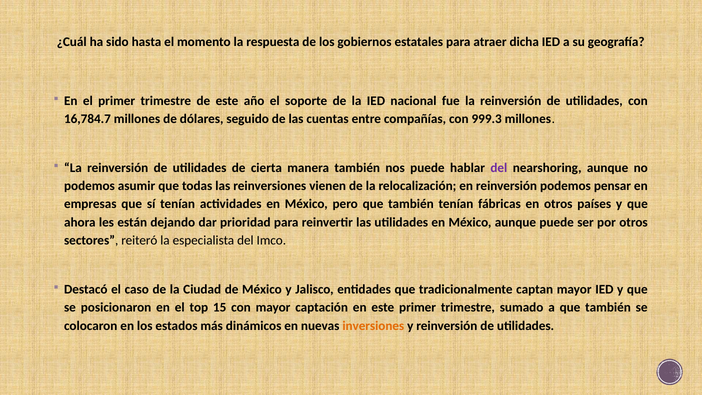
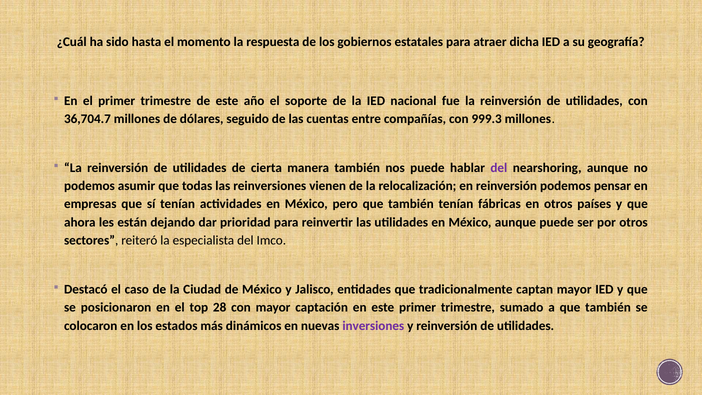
16,784.7: 16,784.7 -> 36,704.7 (87, 119)
15: 15 -> 28 (220, 307)
inversiones colour: orange -> purple (373, 326)
